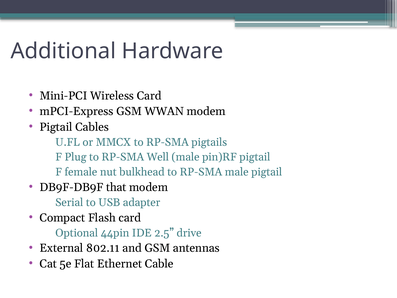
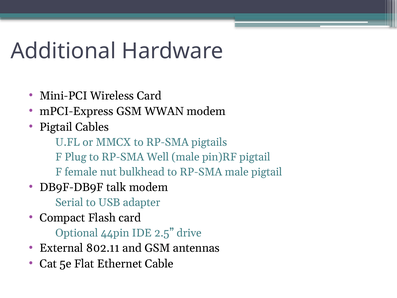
that: that -> talk (116, 187)
